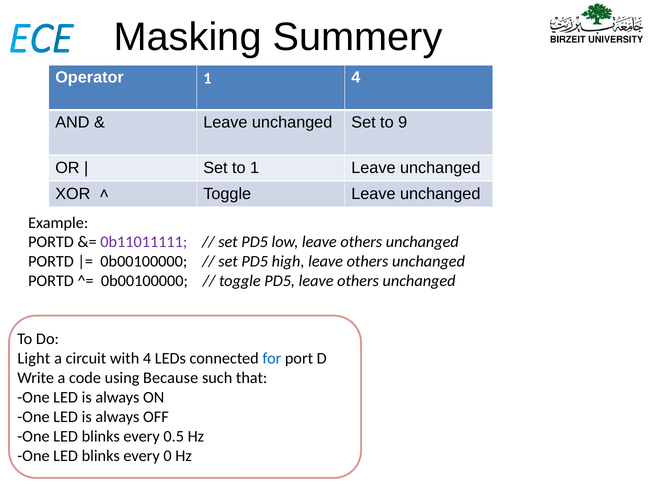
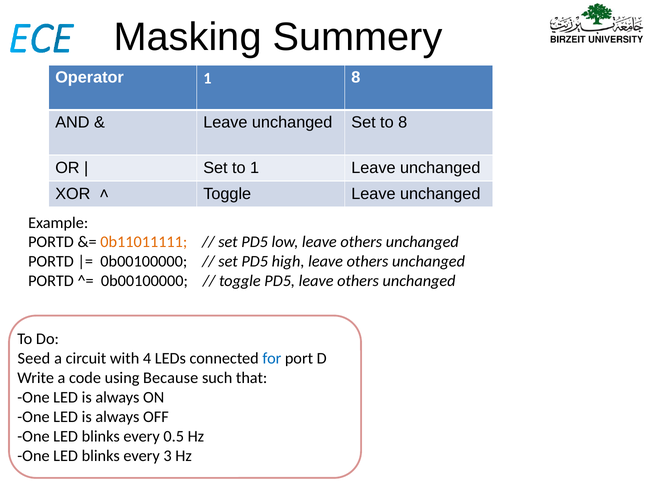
1 4: 4 -> 8 (356, 78)
to 9: 9 -> 8 (403, 123)
0b11011111 colour: purple -> orange (144, 242)
Light: Light -> Seed (34, 359)
0: 0 -> 3 (168, 456)
